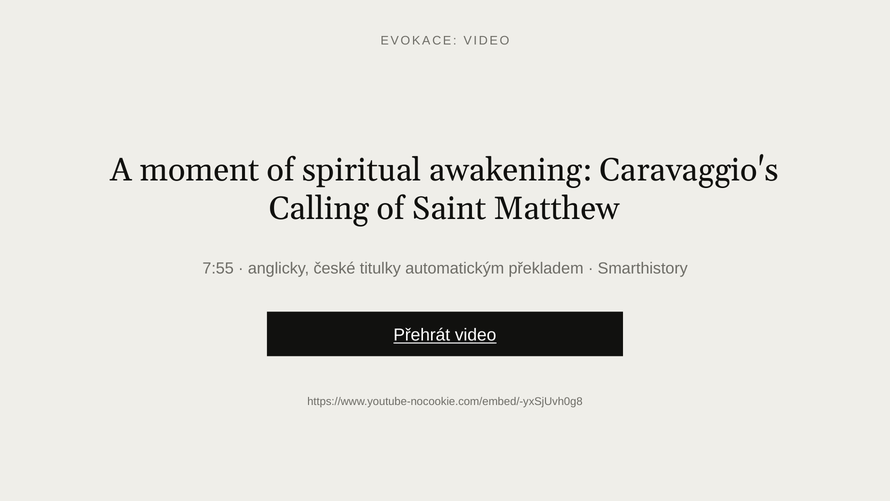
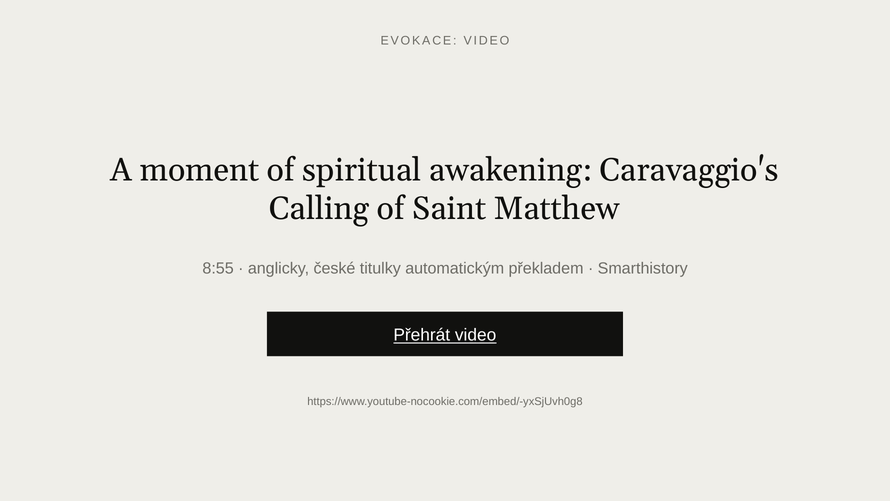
7:55: 7:55 -> 8:55 (218, 268)
